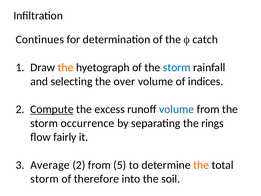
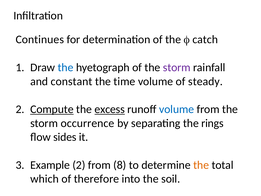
the colour: orange -> blue (66, 67)
storm colour: blue -> purple (177, 67)
selecting: selecting -> constant (72, 81)
over: over -> time (124, 81)
indices: indices -> steady (206, 81)
excess underline: none -> present (110, 109)
fairly: fairly -> sides (65, 137)
Average: Average -> Example (50, 165)
5: 5 -> 8 (120, 165)
storm: storm -> which (45, 179)
